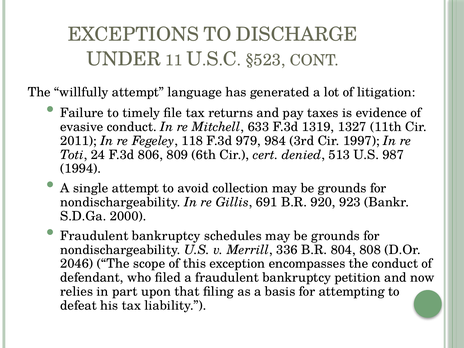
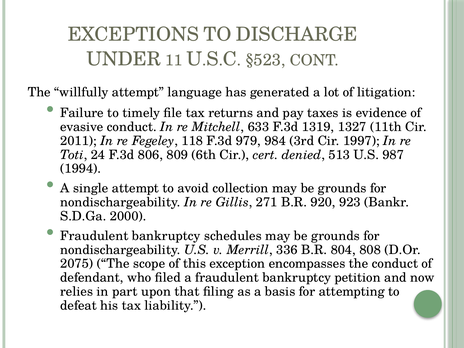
691: 691 -> 271 (267, 202)
2046: 2046 -> 2075 (77, 264)
